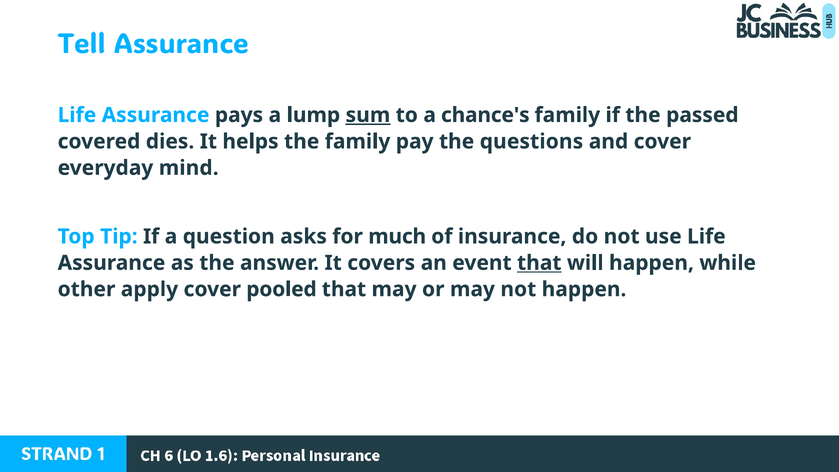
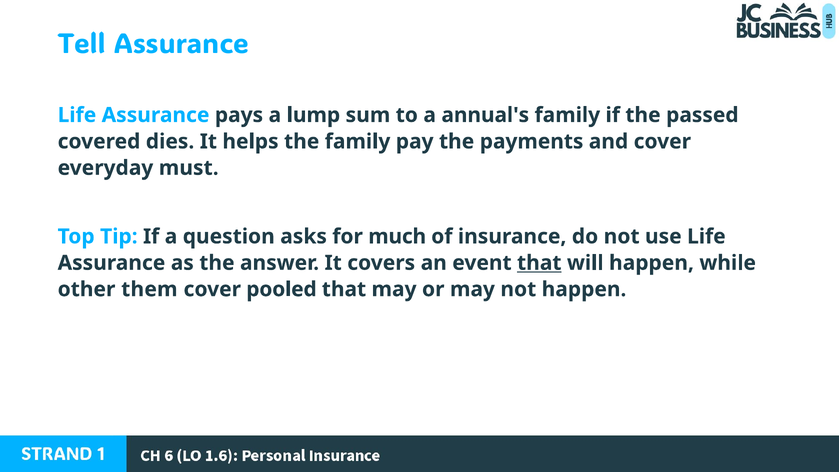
sum underline: present -> none (368, 115)
chance's: chance's -> annual's (485, 115)
questions: questions -> payments (532, 141)
mind: mind -> must (189, 168)
apply: apply -> them (149, 289)
